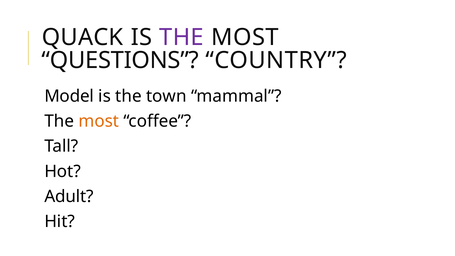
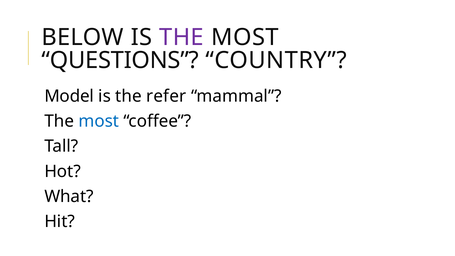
QUACK: QUACK -> BELOW (83, 37)
town: town -> refer (166, 96)
most colour: orange -> blue (99, 121)
Adult: Adult -> What (69, 196)
